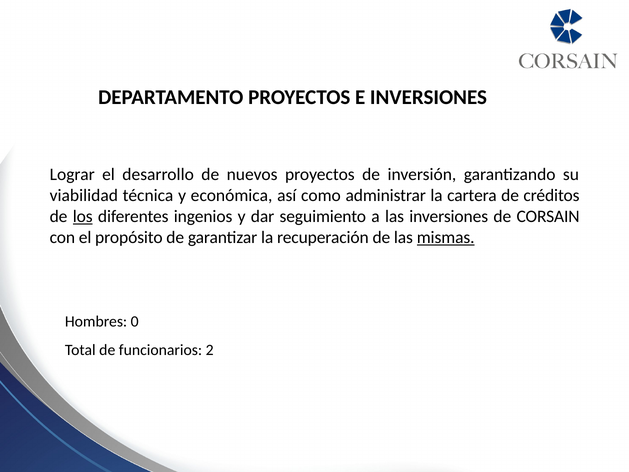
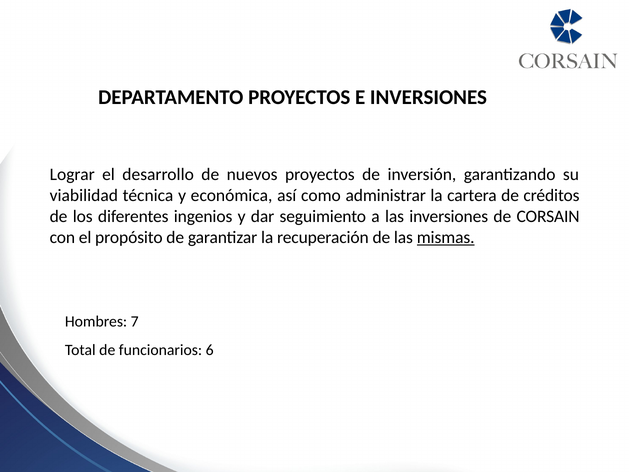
los underline: present -> none (83, 216)
0: 0 -> 7 (135, 321)
2: 2 -> 6 (210, 350)
